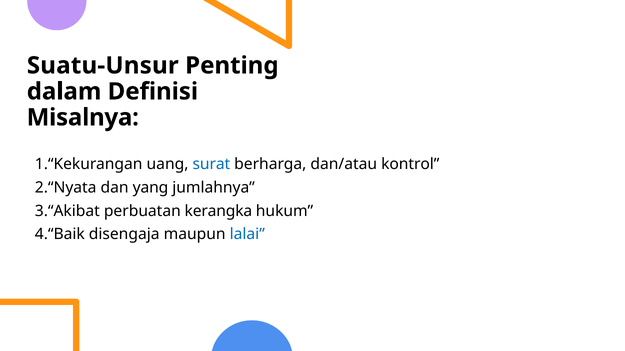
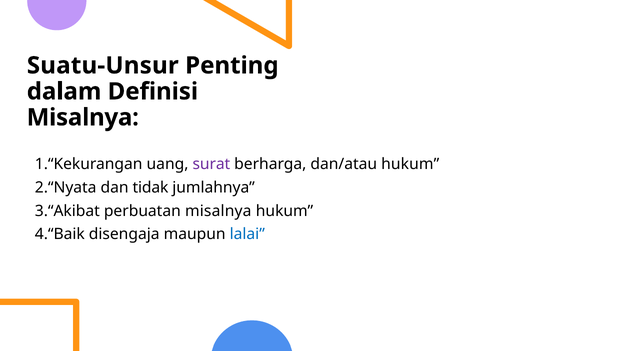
surat colour: blue -> purple (211, 164)
dan/atau kontrol: kontrol -> hukum (410, 164)
yang: yang -> tidak (150, 188)
perbuatan kerangka: kerangka -> misalnya (218, 211)
